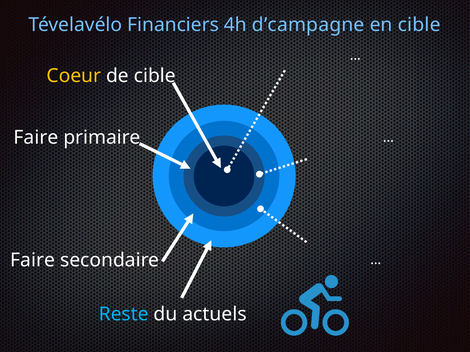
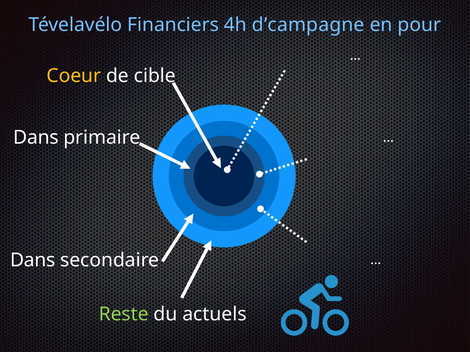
en cible: cible -> pour (419, 25)
Faire: Faire -> Dans (36, 138)
Faire: Faire -> Dans (33, 260)
Reste colour: light blue -> light green (124, 315)
